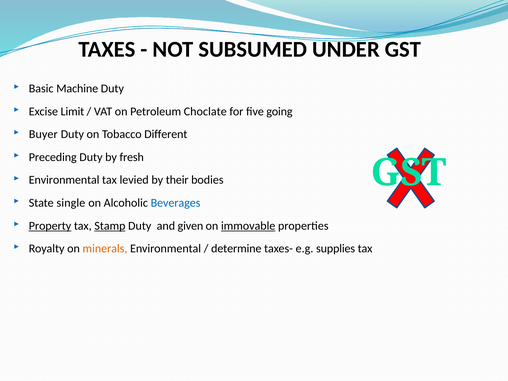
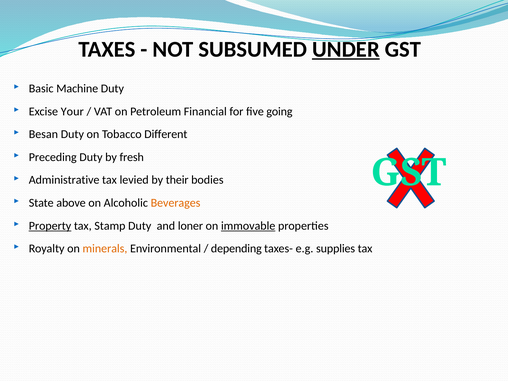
UNDER underline: none -> present (346, 49)
Limit: Limit -> Your (72, 111)
Choclate: Choclate -> Financial (205, 111)
Buyer: Buyer -> Besan (43, 134)
Environmental: Environmental -> Administrative (64, 180)
single: single -> above (71, 203)
Beverages colour: blue -> orange (176, 203)
Stamp underline: present -> none (110, 226)
given: given -> loner (190, 226)
determine: determine -> depending (236, 249)
